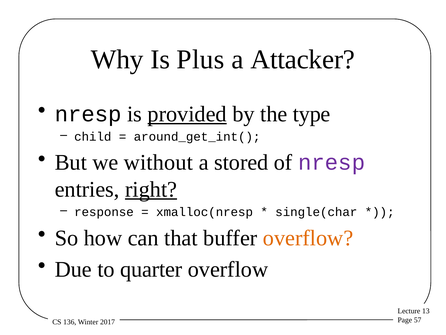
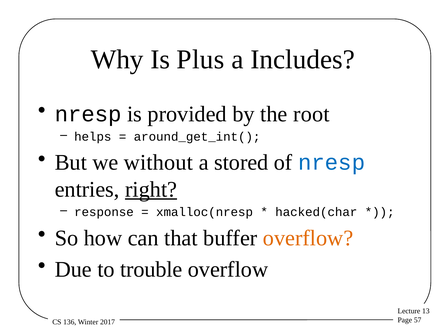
Attacker: Attacker -> Includes (303, 60)
provided underline: present -> none (187, 114)
type: type -> root (311, 114)
child: child -> helps (93, 136)
nresp colour: purple -> blue (332, 162)
single(char: single(char -> hacked(char (316, 212)
quarter: quarter -> trouble (151, 269)
